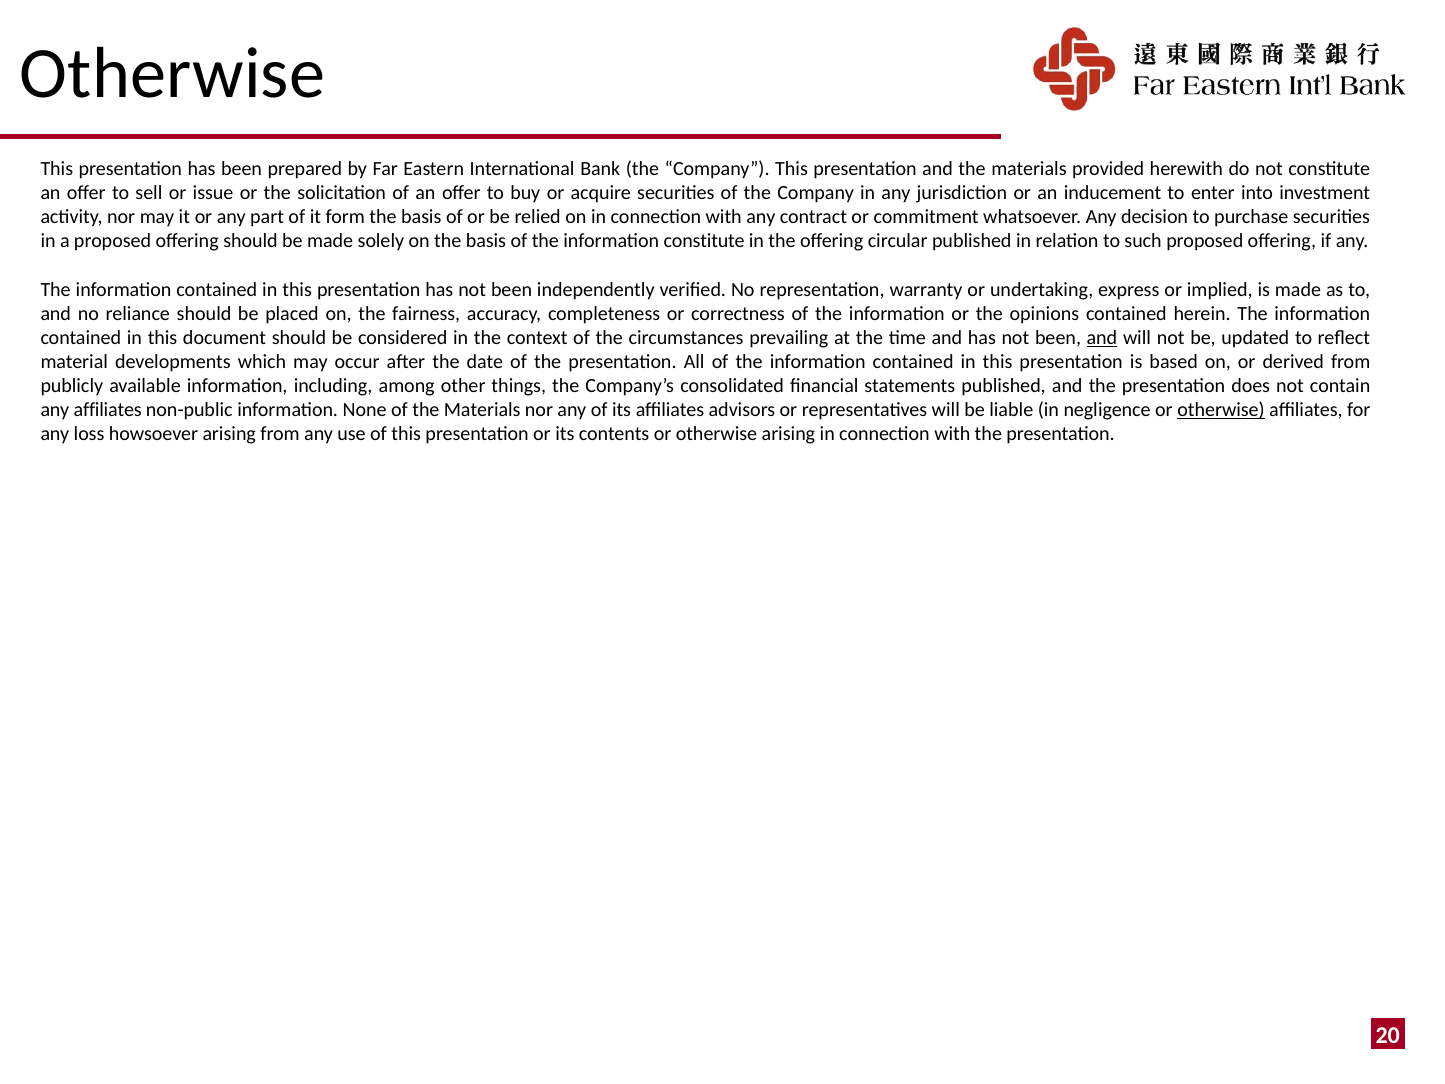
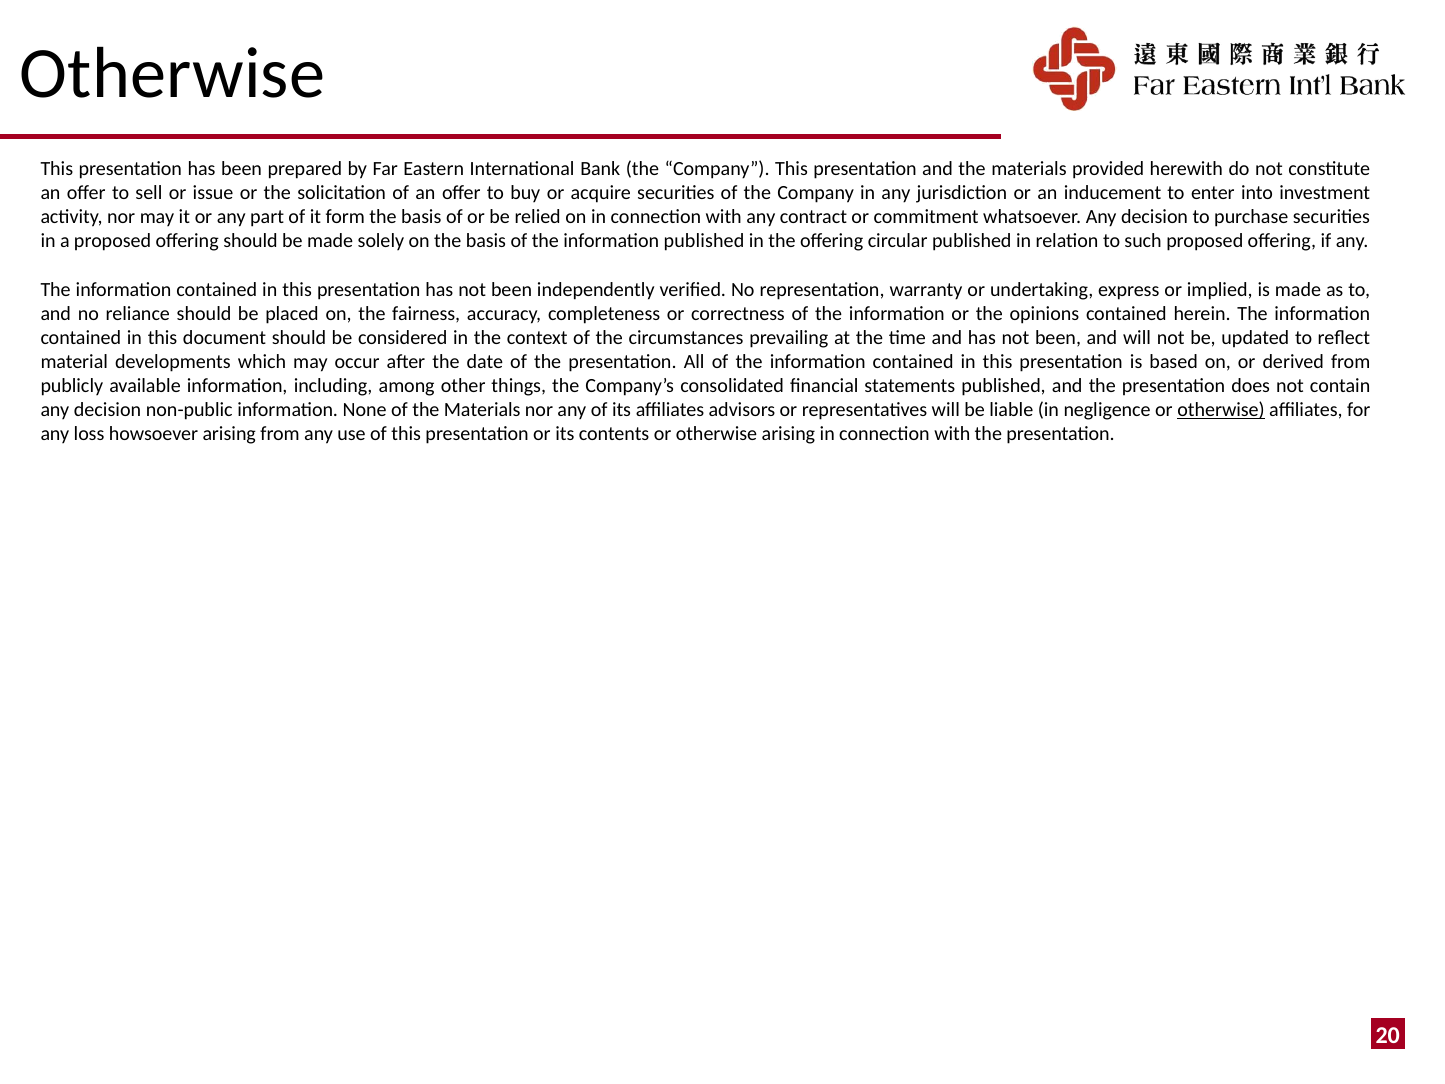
information constitute: constitute -> published (704, 241)
and underline: present -> none (1102, 338)
affiliates: affiliates -> decision (108, 410)
